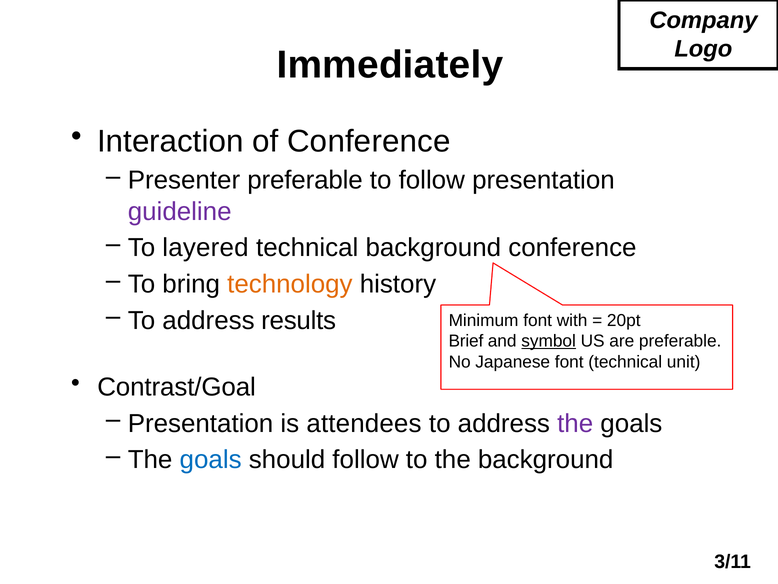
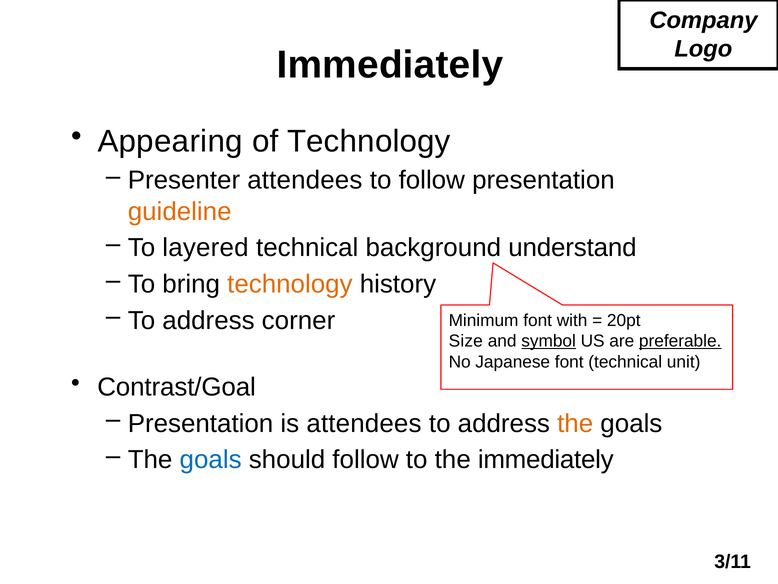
Interaction: Interaction -> Appearing (170, 141)
of Conference: Conference -> Technology (369, 141)
Presenter preferable: preferable -> attendees (305, 180)
guideline colour: purple -> orange (180, 211)
background conference: conference -> understand (572, 248)
results: results -> corner (299, 320)
Brief: Brief -> Size (466, 341)
preferable underline: none -> present (680, 341)
the colour: purple -> orange (575, 423)
the background: background -> immediately (546, 459)
